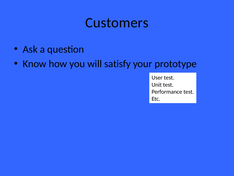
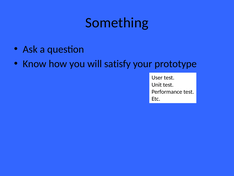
Customers: Customers -> Something (117, 23)
